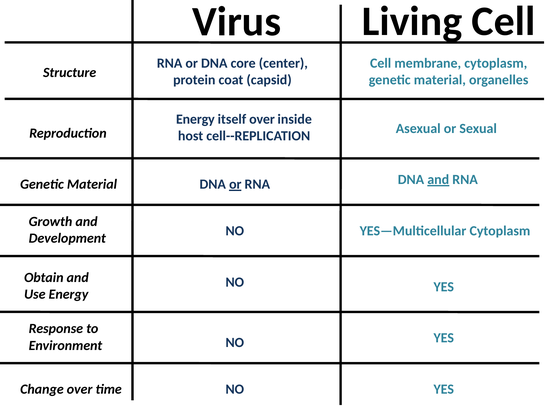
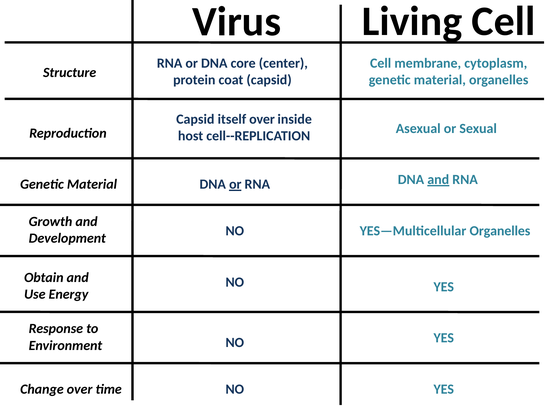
Energy: Energy -> Capsid (195, 119)
YES—Multicellular Cytoplasm: Cytoplasm -> Organelles (500, 231)
